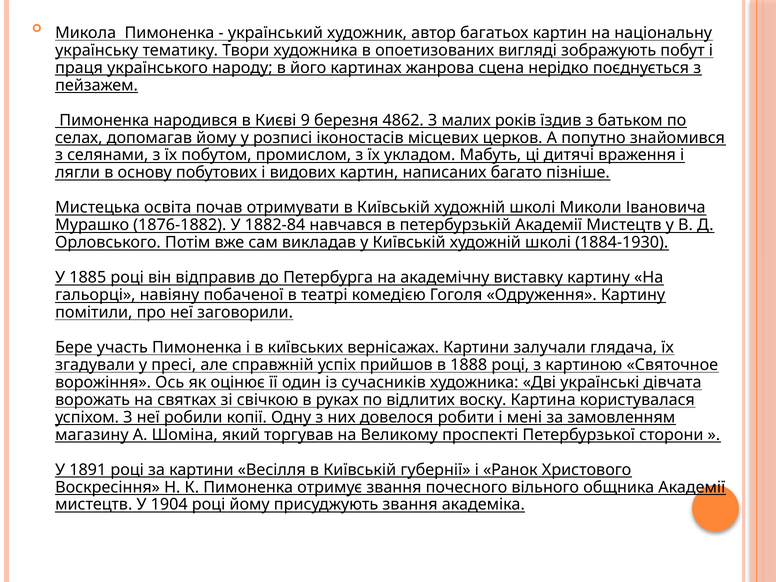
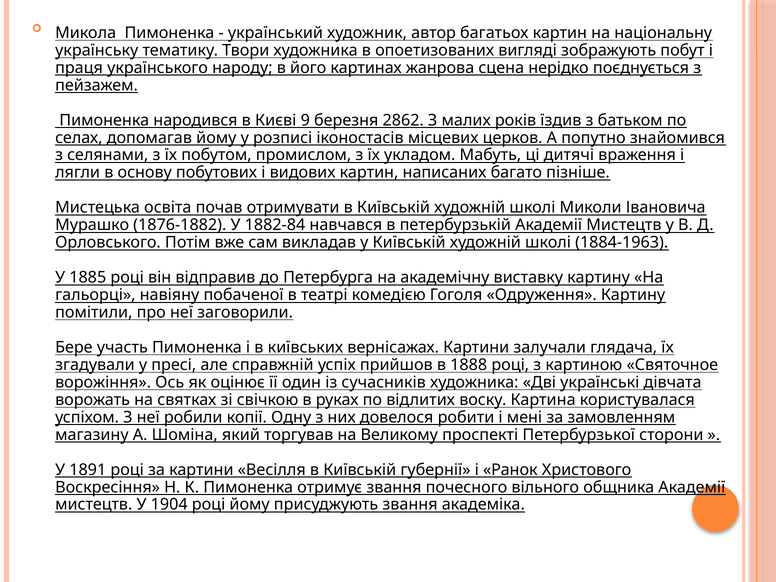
4862: 4862 -> 2862 (403, 120)
1884-1930: 1884-1930 -> 1884-1963 (622, 243)
